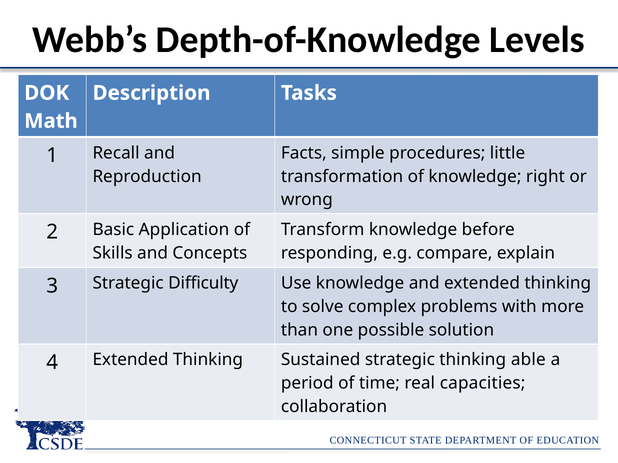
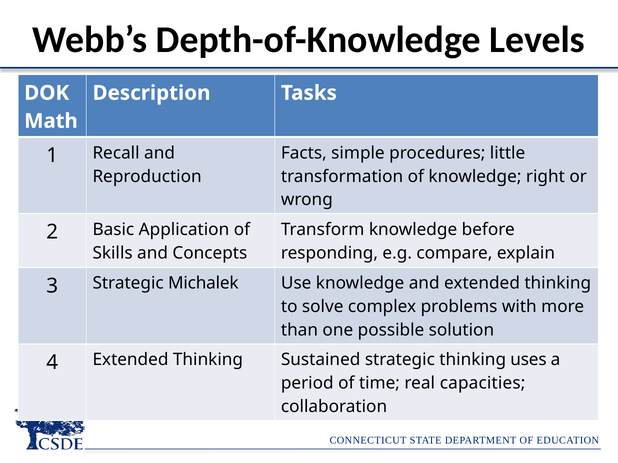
Difficulty: Difficulty -> Michalek (203, 284)
able: able -> uses (528, 360)
